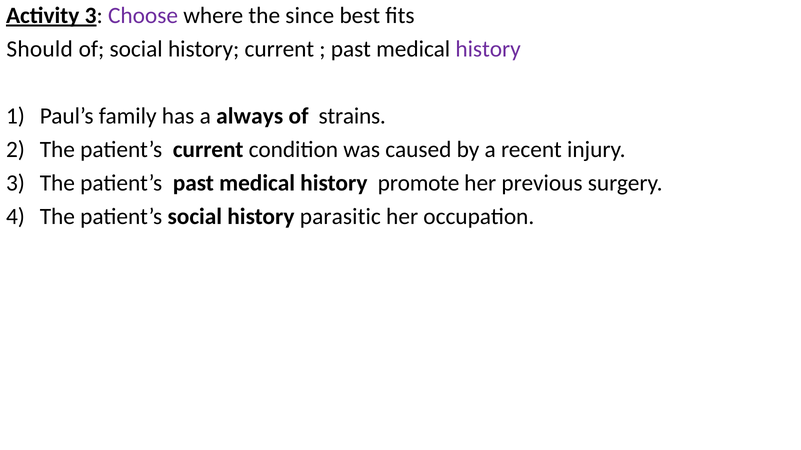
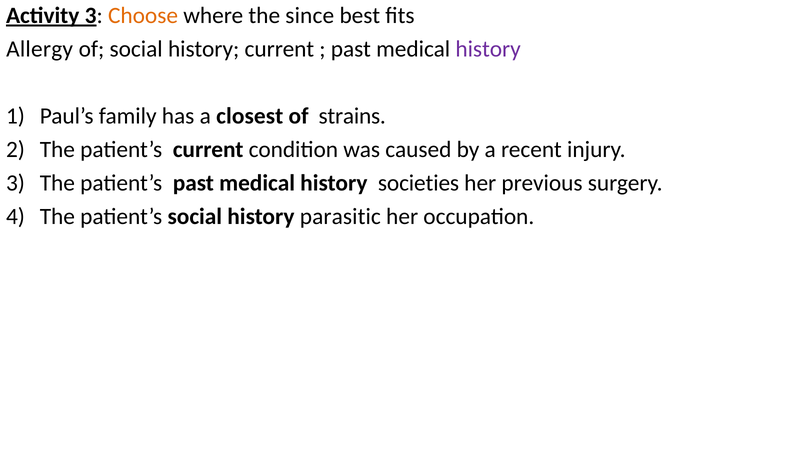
Choose colour: purple -> orange (143, 15)
Should: Should -> Allergy (40, 49)
always: always -> closest (250, 116)
promote: promote -> societies (419, 183)
